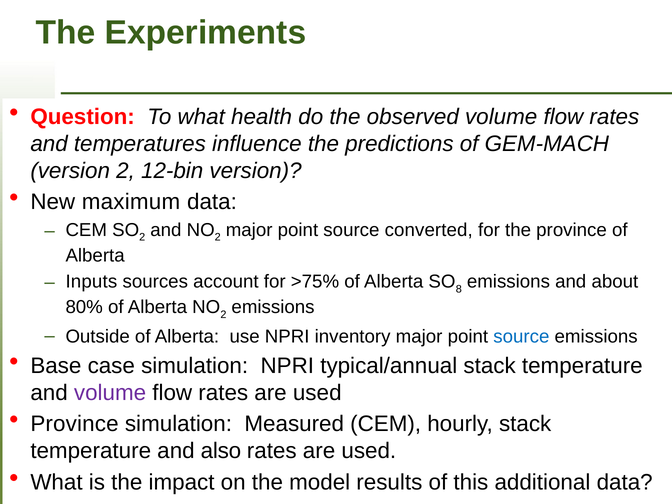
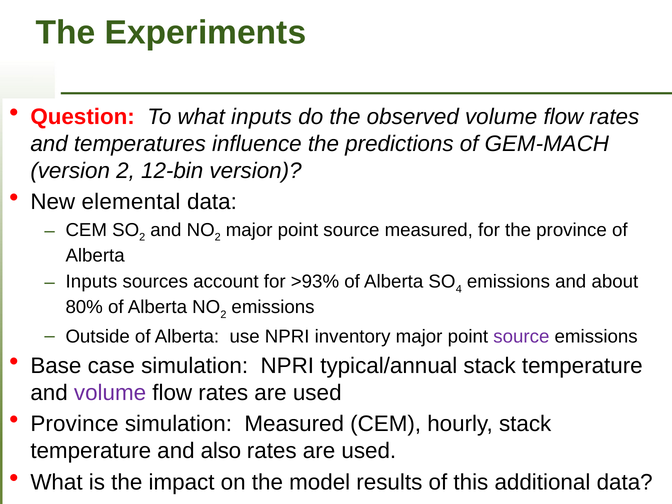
what health: health -> inputs (261, 117)
maximum: maximum -> elemental (131, 202)
source converted: converted -> measured (429, 230)
>75%: >75% -> >93% (315, 282)
8: 8 -> 4 (459, 289)
source colour: blue -> purple (521, 336)
